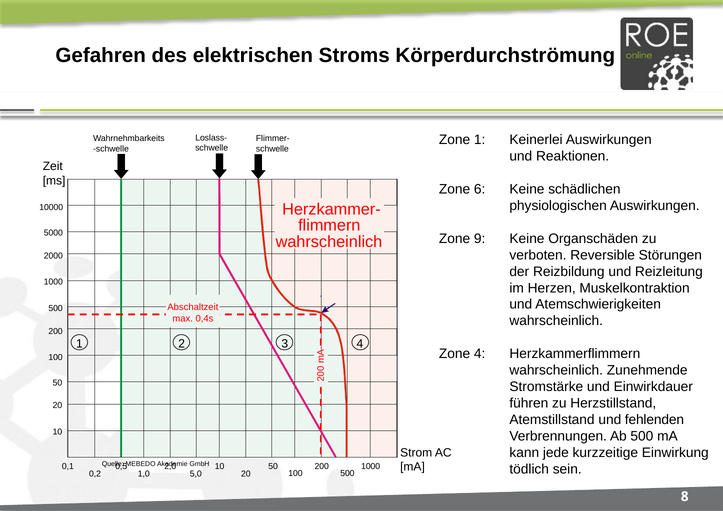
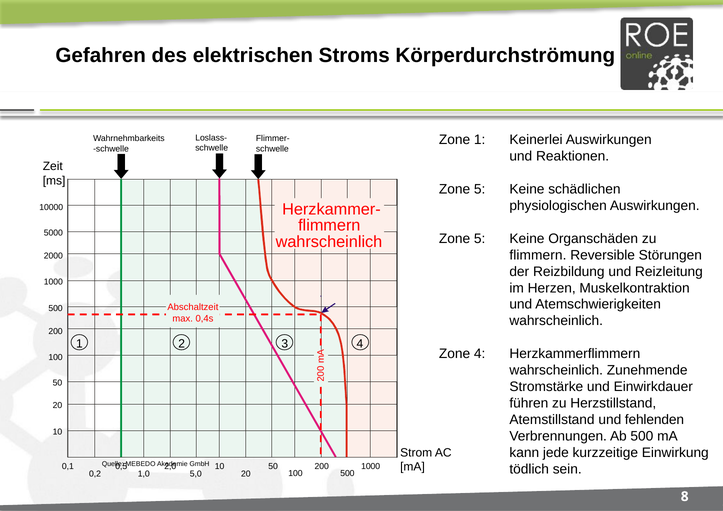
6: 6 -> 5 (480, 189)
9: 9 -> 5 (480, 239)
verboten: verboten -> flimmern (538, 255)
